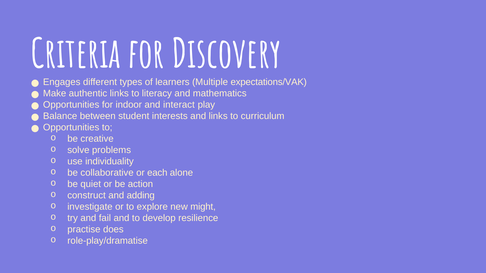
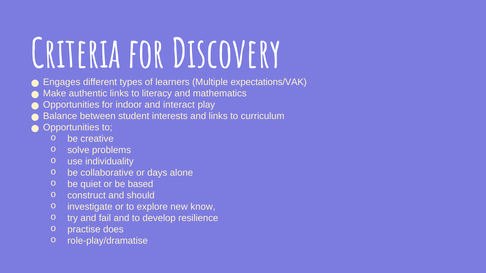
each: each -> days (157, 173)
action: action -> based (141, 184)
adding: adding -> should (141, 196)
might: might -> know (203, 207)
